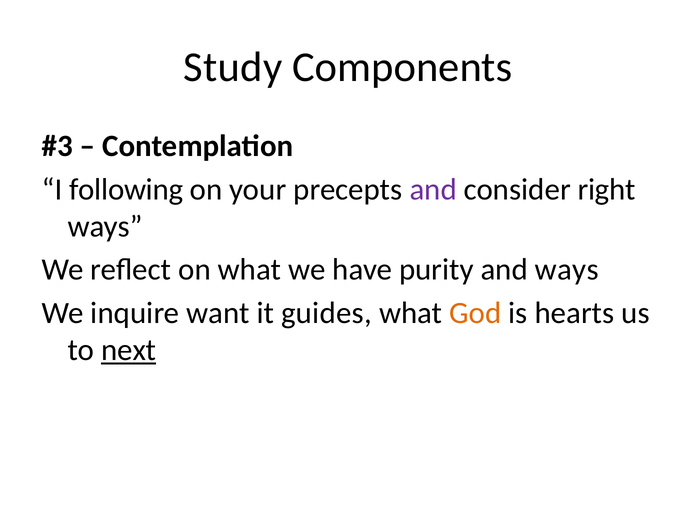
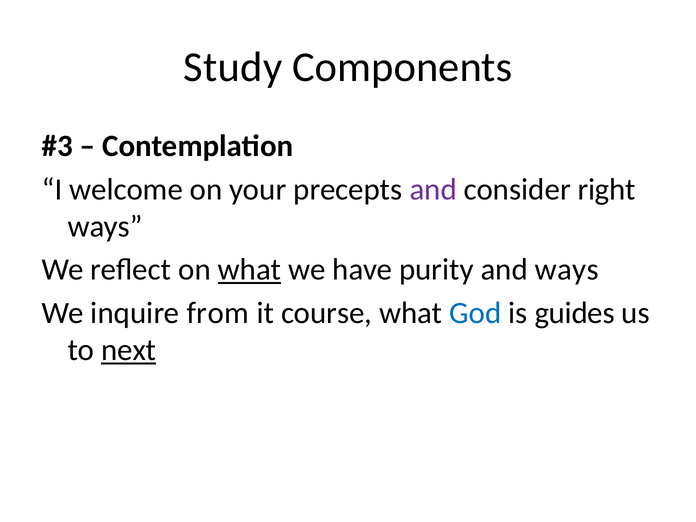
following: following -> welcome (126, 189)
what underline: none -> present (249, 270)
want: want -> from (218, 313)
guides: guides -> course (327, 313)
God colour: orange -> blue (475, 313)
hearts: hearts -> guides (575, 313)
